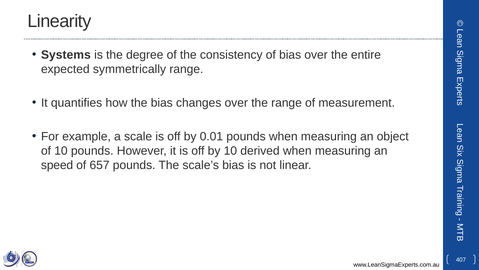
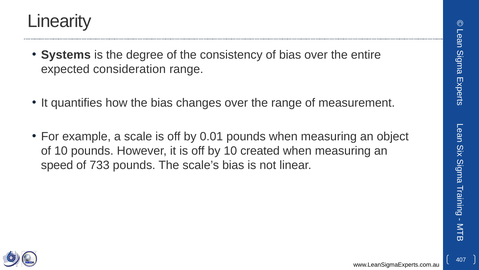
symmetrically: symmetrically -> consideration (129, 69)
derived: derived -> created (260, 151)
657: 657 -> 733 (100, 165)
